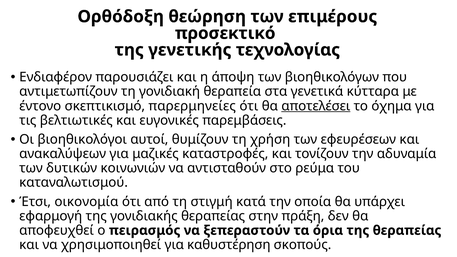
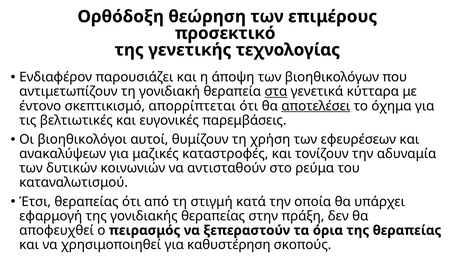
στα underline: none -> present (276, 92)
παρερμηνείες: παρερμηνείες -> απορρίπτεται (192, 106)
Έτσι οικονομία: οικονομία -> θεραπείας (86, 202)
